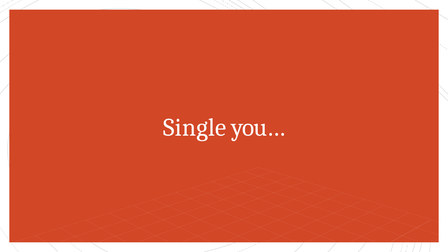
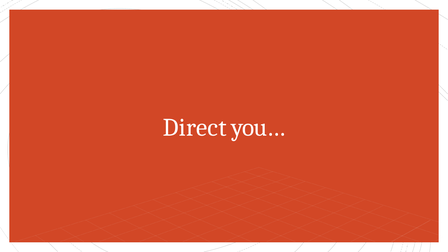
Single: Single -> Direct (195, 127)
